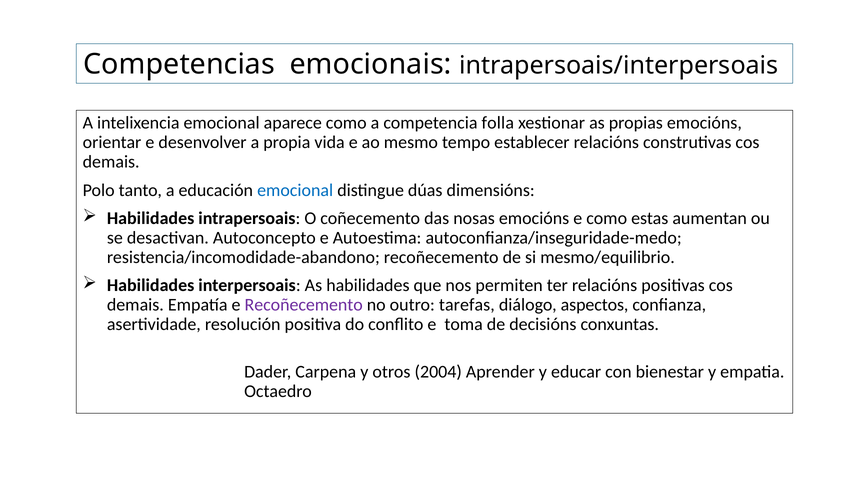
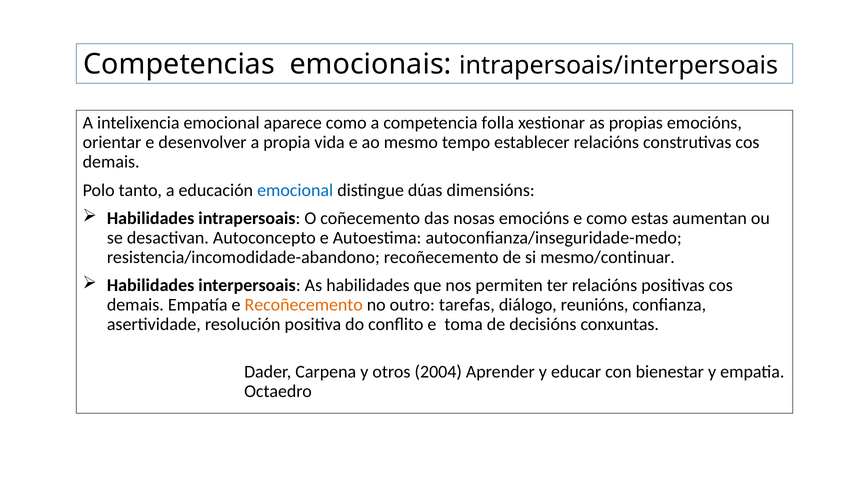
mesmo/equilibrio: mesmo/equilibrio -> mesmo/continuar (608, 257)
Recoñecemento colour: purple -> orange (304, 305)
aspectos: aspectos -> reunións (595, 305)
